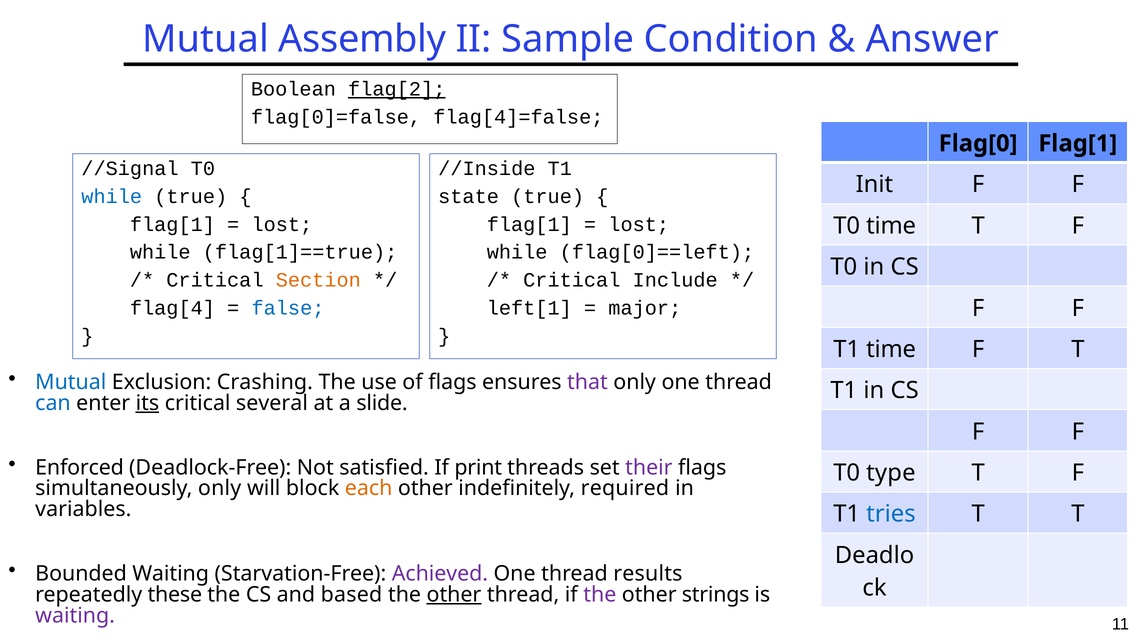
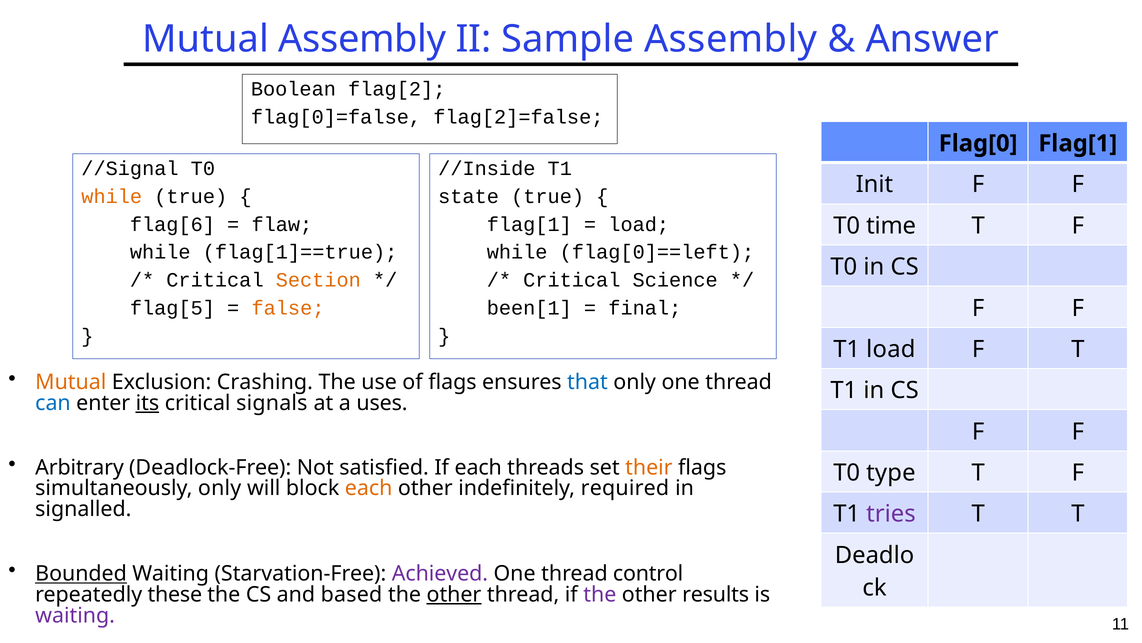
Sample Condition: Condition -> Assembly (731, 39)
flag[2 underline: present -> none (397, 89)
flag[4]=false: flag[4]=false -> flag[2]=false (518, 117)
while colour: blue -> orange (112, 196)
flag[1: flag[1 -> flag[6 (172, 224)
lost: lost -> flaw (282, 224)
lost: lost -> load (639, 224)
Include: Include -> Science (675, 280)
flag[4: flag[4 -> flag[5 (172, 308)
false colour: blue -> orange (288, 308)
left[1: left[1 -> been[1 (529, 308)
major: major -> final (645, 308)
T1 time: time -> load (891, 349)
Mutual colour: blue -> orange (71, 382)
that colour: purple -> blue (587, 382)
several: several -> signals (272, 403)
slide: slide -> uses (382, 403)
Enforced: Enforced -> Arbitrary (80, 467)
If print: print -> each (478, 467)
their colour: purple -> orange (649, 467)
variables: variables -> signalled (83, 509)
tries colour: blue -> purple (891, 514)
Bounded underline: none -> present (81, 573)
results: results -> control (648, 573)
strings: strings -> results (716, 594)
